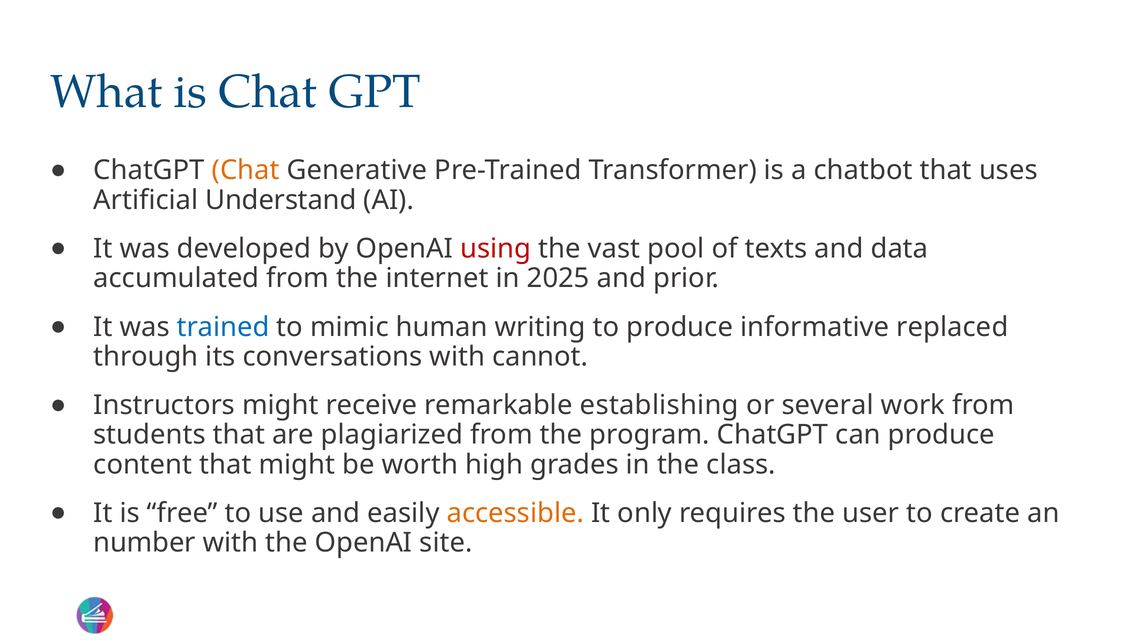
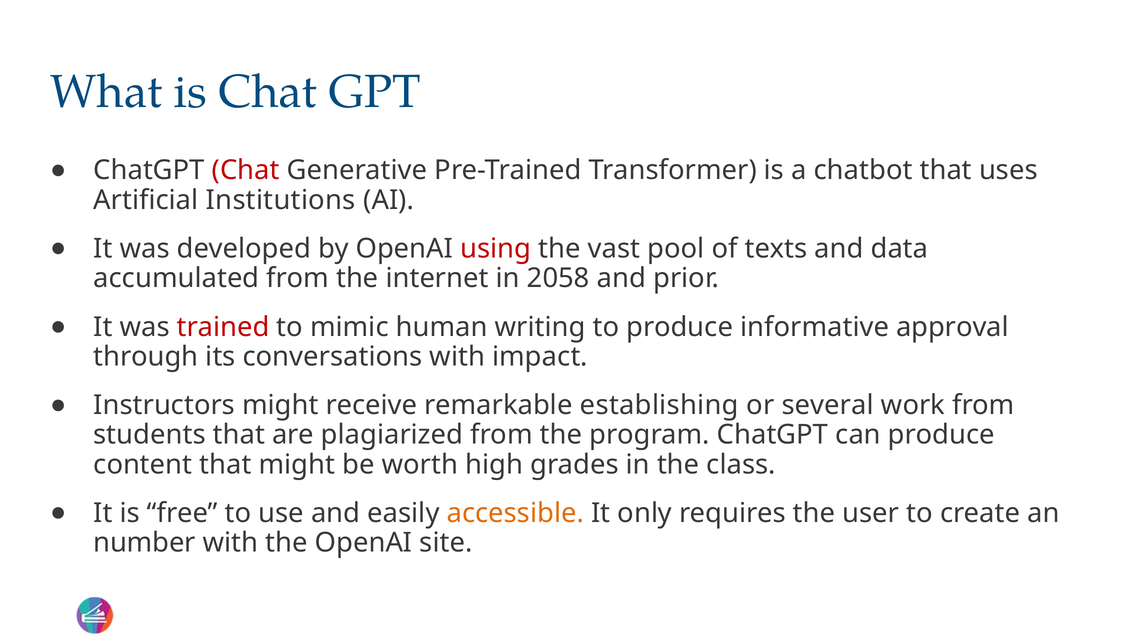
Chat colour: orange -> red (246, 170)
Understand: Understand -> Institutions (281, 200)
2025: 2025 -> 2058 (558, 278)
trained colour: blue -> red (223, 327)
replaced: replaced -> approval (952, 327)
cannot: cannot -> impact (540, 357)
